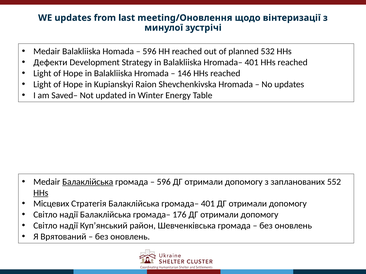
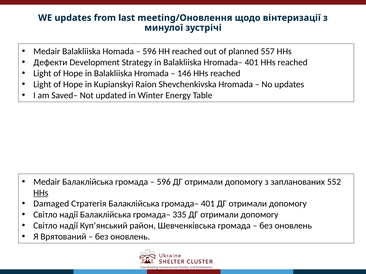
532: 532 -> 557 (268, 52)
Балаклійська underline: present -> none (88, 182)
Місцевих: Місцевих -> Damaged (51, 204)
176: 176 -> 335 (179, 215)
